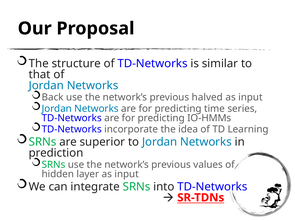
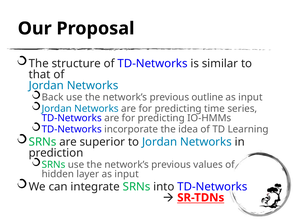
halved: halved -> outline (207, 97)
